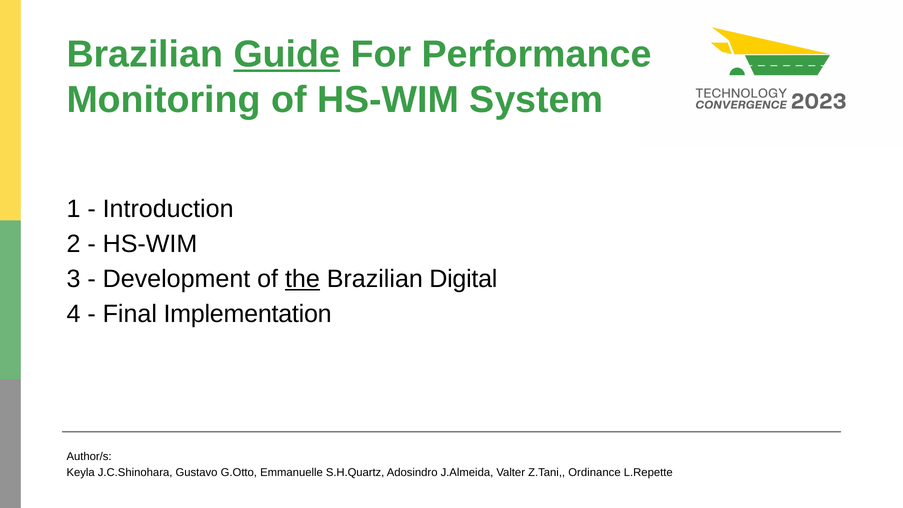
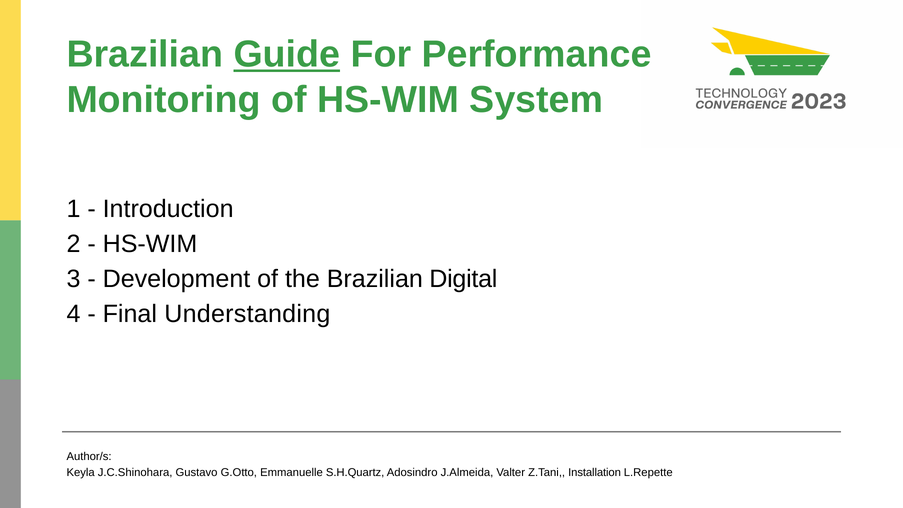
the underline: present -> none (302, 279)
Implementation: Implementation -> Understanding (247, 314)
Ordinance: Ordinance -> Installation (595, 472)
